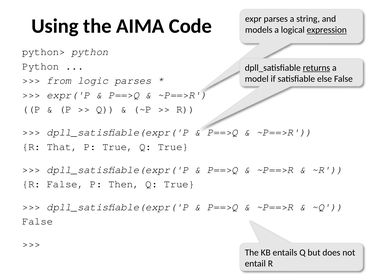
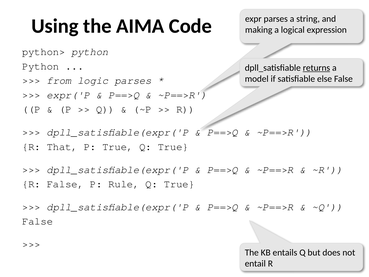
models: models -> making (259, 30)
expression underline: present -> none (327, 30)
Then: Then -> Rule (124, 184)
